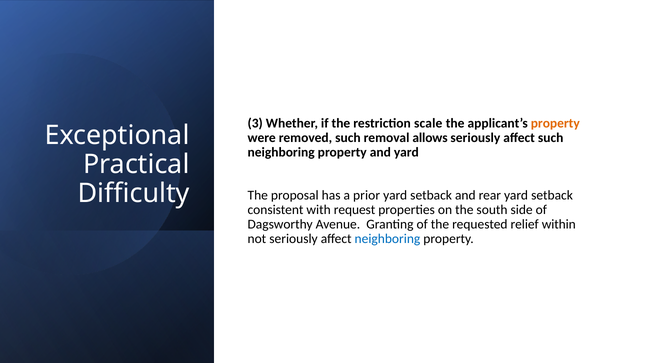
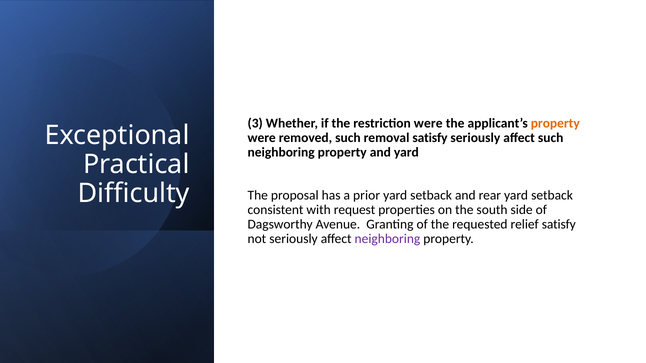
restriction scale: scale -> were (428, 124)
removal allows: allows -> satisfy (430, 138)
relief within: within -> satisfy (559, 224)
neighboring colour: blue -> purple (387, 239)
